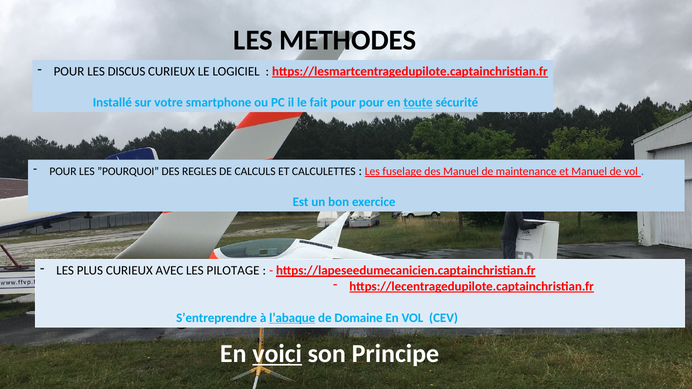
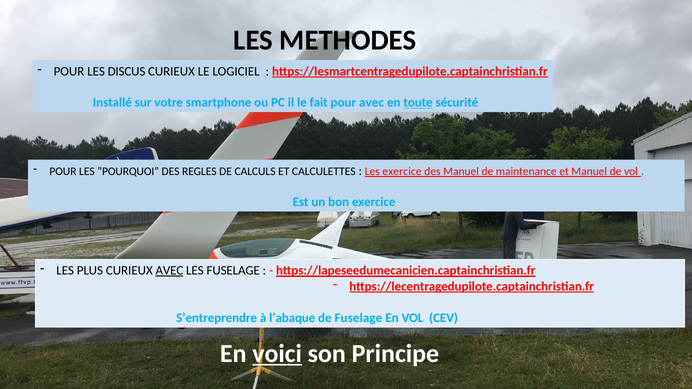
pour pour: pour -> avec (371, 103)
Les fuselage: fuselage -> exercice (402, 171)
AVEC underline: none -> present (169, 271)
LES PILOTAGE: PILOTAGE -> FUSELAGE (233, 271)
l’abaque underline: present -> none (292, 318)
de Domaine: Domaine -> Fuselage (358, 318)
